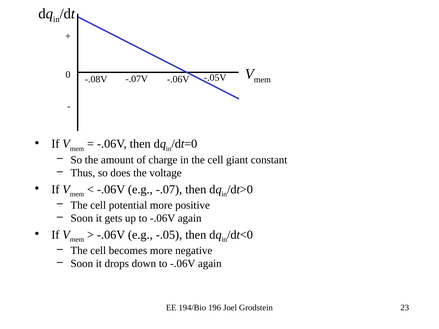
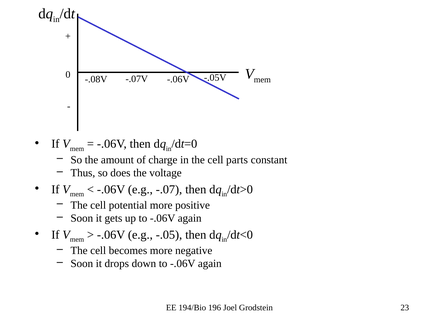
giant: giant -> parts (237, 160)
